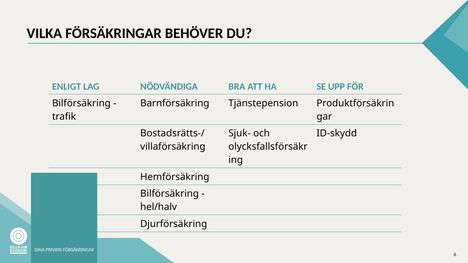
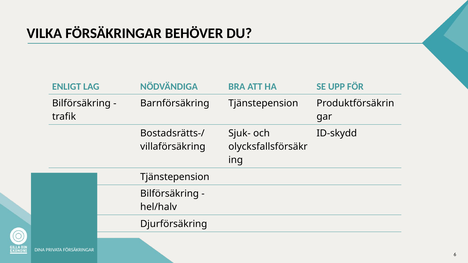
Hemförsäkring: Hemförsäkring -> Tjänstepension (175, 177)
